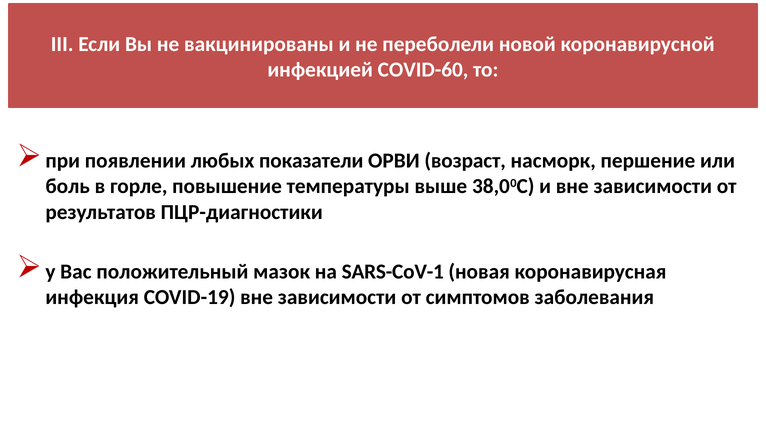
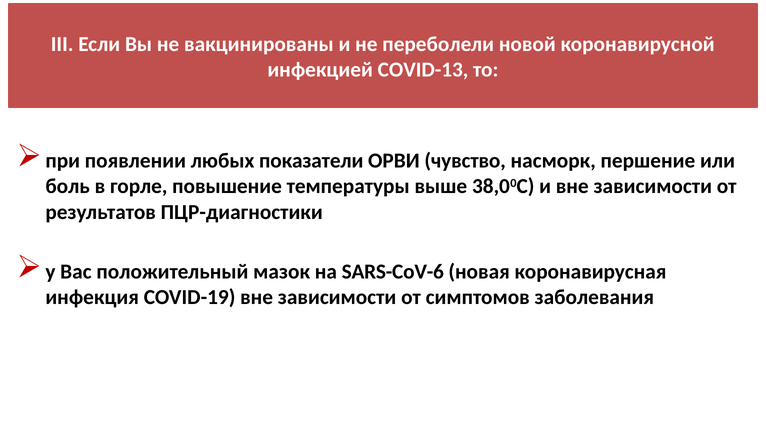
COVID-60: COVID-60 -> COVID-13 (423, 70)
возраст: возраст -> чувство (465, 161)
SARS-CoV-1: SARS-CoV-1 -> SARS-CoV-6 (393, 272)
